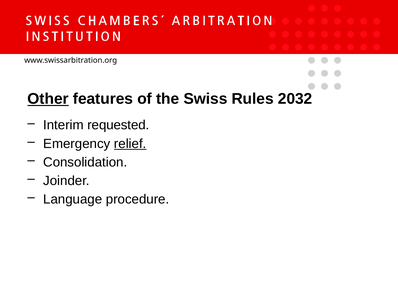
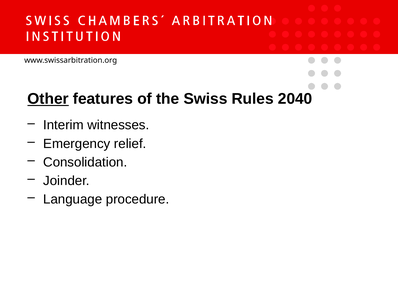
2032: 2032 -> 2040 (295, 99)
requested: requested -> witnesses (118, 125)
relief underline: present -> none (130, 144)
